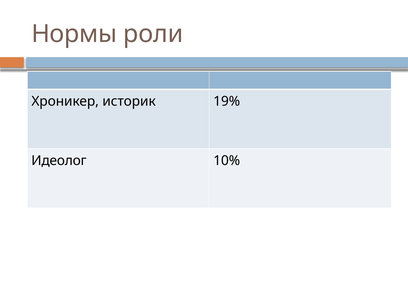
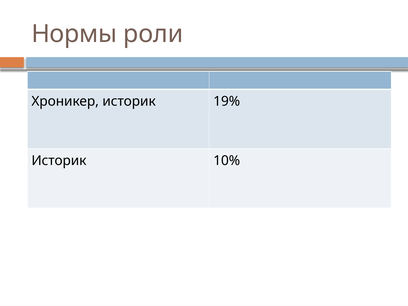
Идеолог: Идеолог -> Историк (59, 161)
